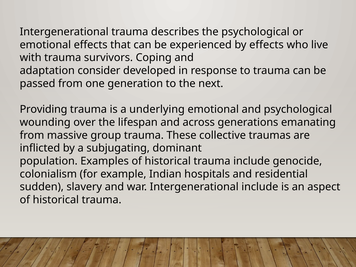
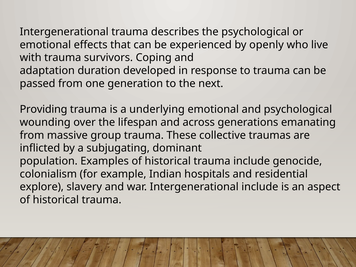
by effects: effects -> openly (267, 45)
consider: consider -> duration (99, 71)
sudden: sudden -> explore (42, 187)
